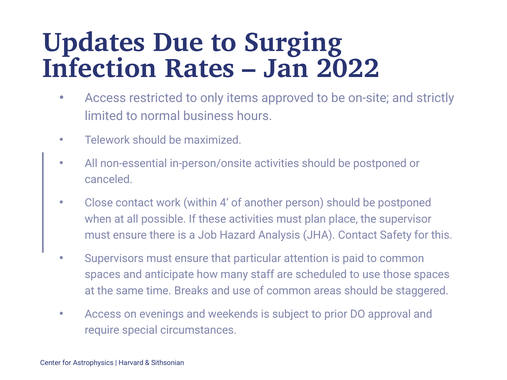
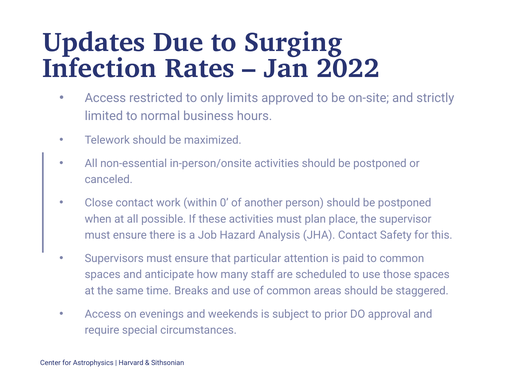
items: items -> limits (242, 98)
4: 4 -> 0 (224, 203)
